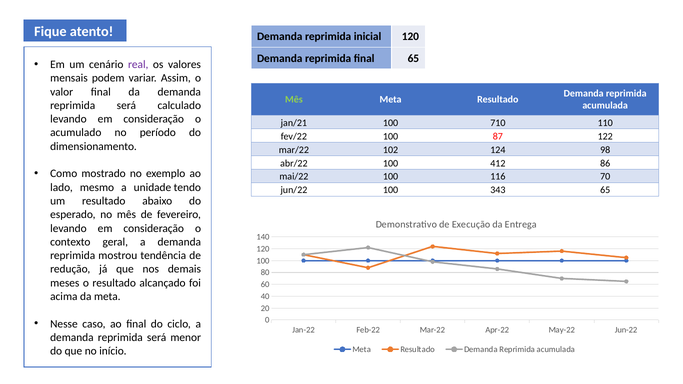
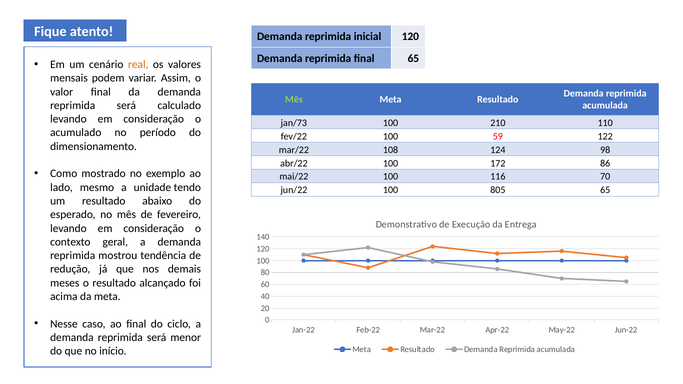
real colour: purple -> orange (138, 65)
jan/21: jan/21 -> jan/73 (294, 123)
710: 710 -> 210 (498, 123)
87: 87 -> 59 (498, 136)
102: 102 -> 108 (391, 150)
412: 412 -> 172 (498, 163)
343: 343 -> 805 (498, 190)
